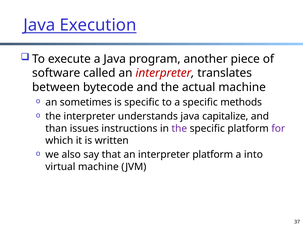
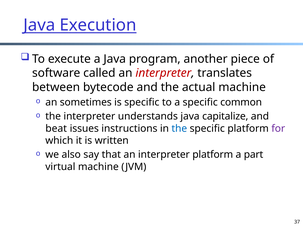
methods: methods -> common (241, 102)
than: than -> beat (56, 129)
the colour: purple -> blue (179, 129)
into: into -> part (254, 155)
